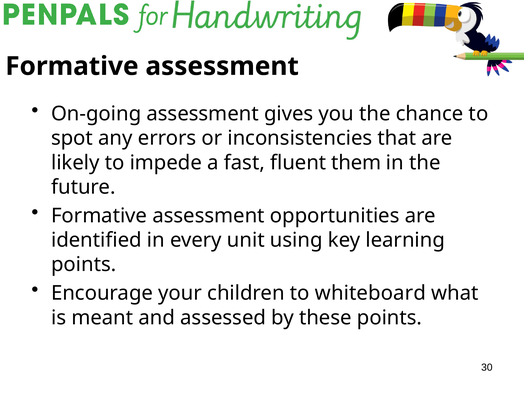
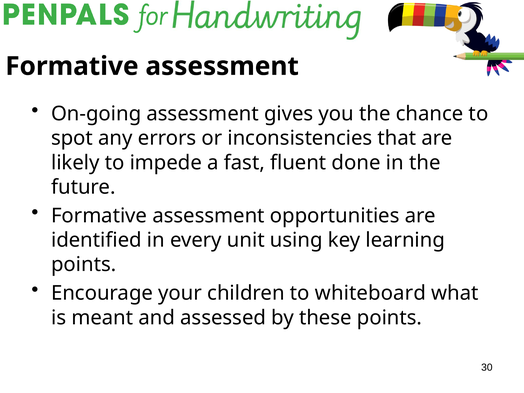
them: them -> done (356, 163)
